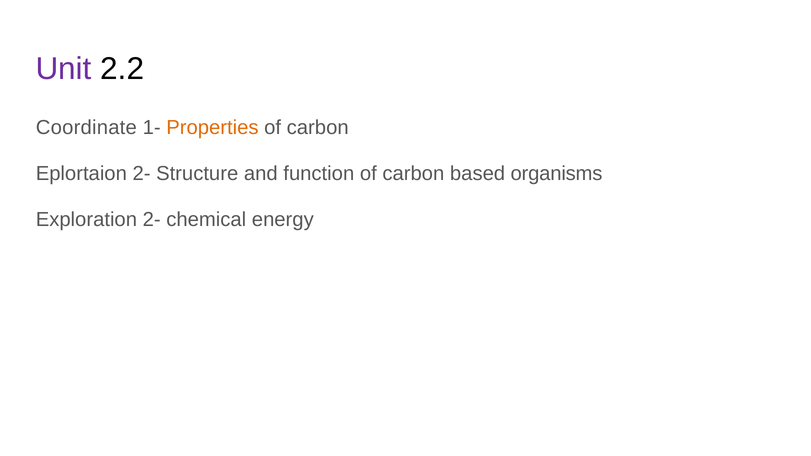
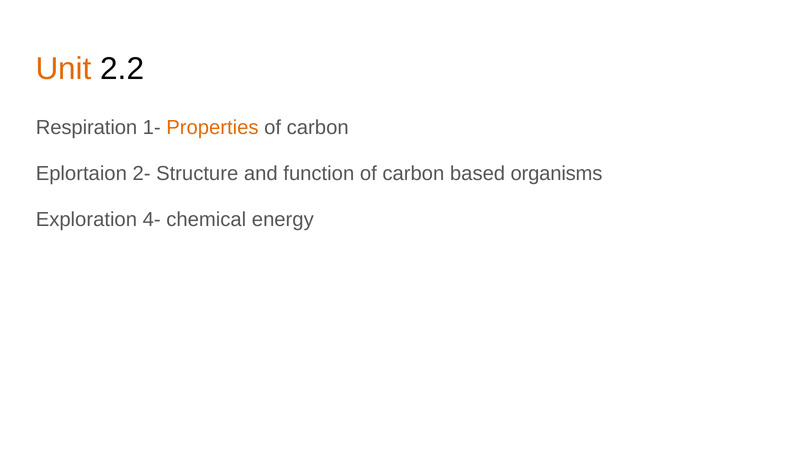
Unit colour: purple -> orange (64, 69)
Coordinate: Coordinate -> Respiration (86, 128)
Exploration 2-: 2- -> 4- (152, 219)
